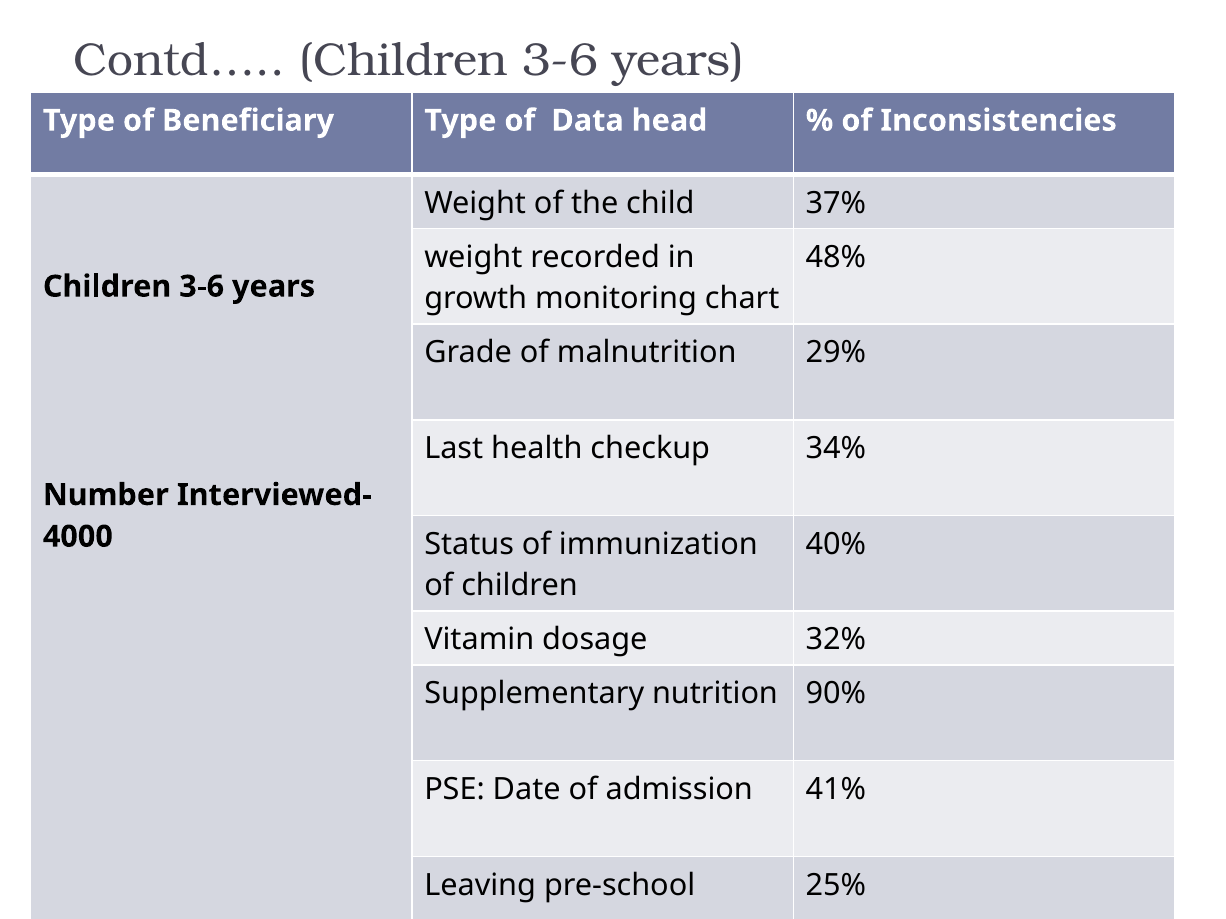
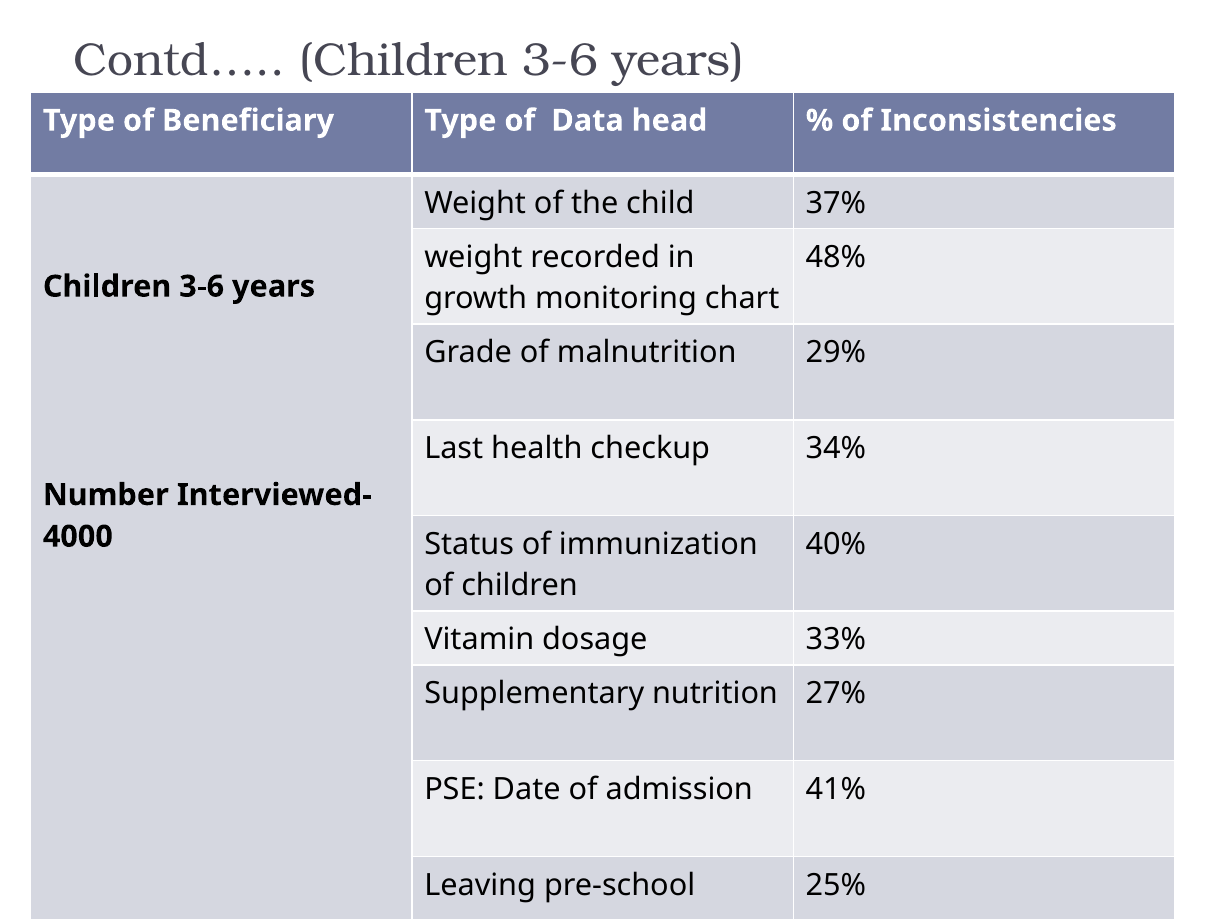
32%: 32% -> 33% (836, 640)
90%: 90% -> 27% (836, 694)
